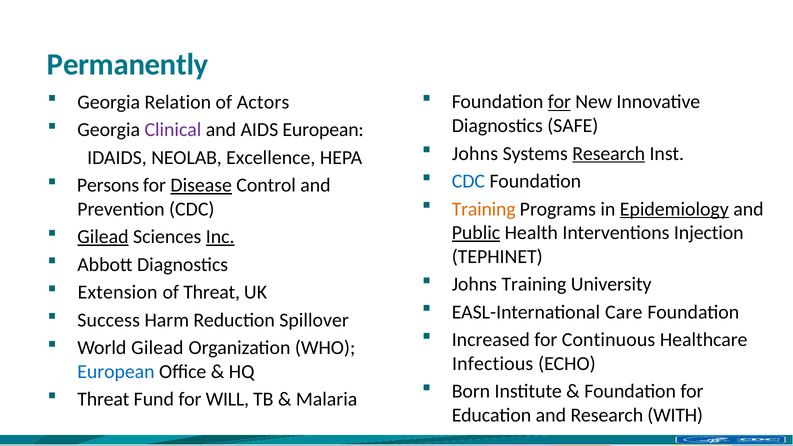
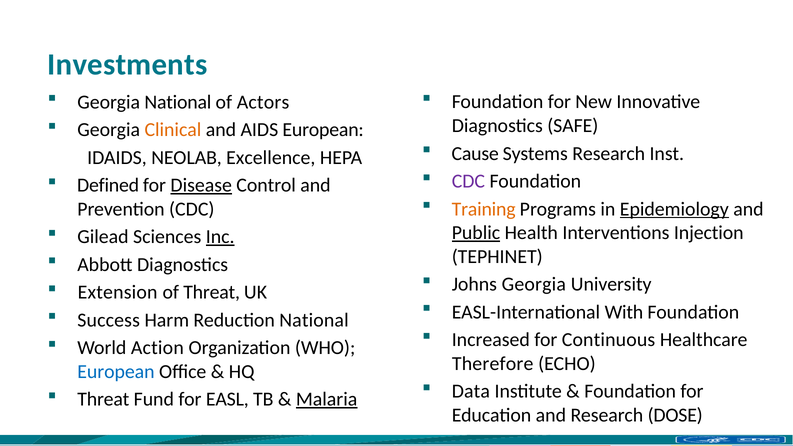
Permanently: Permanently -> Investments (127, 64)
Georgia Relation: Relation -> National (178, 102)
for underline: present -> none (559, 102)
Clinical colour: purple -> orange (173, 130)
Johns: Johns -> Cause (475, 153)
Research underline: present -> none (609, 153)
CDC colour: blue -> purple (468, 181)
Persons: Persons -> Defined (108, 185)
Gilead underline: present -> none (103, 237)
Johns Training: Training -> Georgia (534, 284)
Care: Care -> With (624, 312)
Reduction Spillover: Spillover -> National (314, 320)
World Gilead: Gilead -> Action (157, 348)
Infectious: Infectious -> Therefore (493, 364)
Born: Born -> Data (471, 391)
WILL: WILL -> EASL (227, 399)
Malaria underline: none -> present (327, 399)
WITH: WITH -> DOSE (675, 415)
